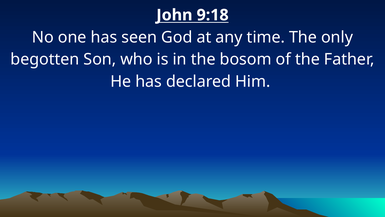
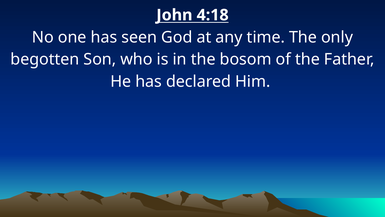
9:18: 9:18 -> 4:18 (213, 15)
